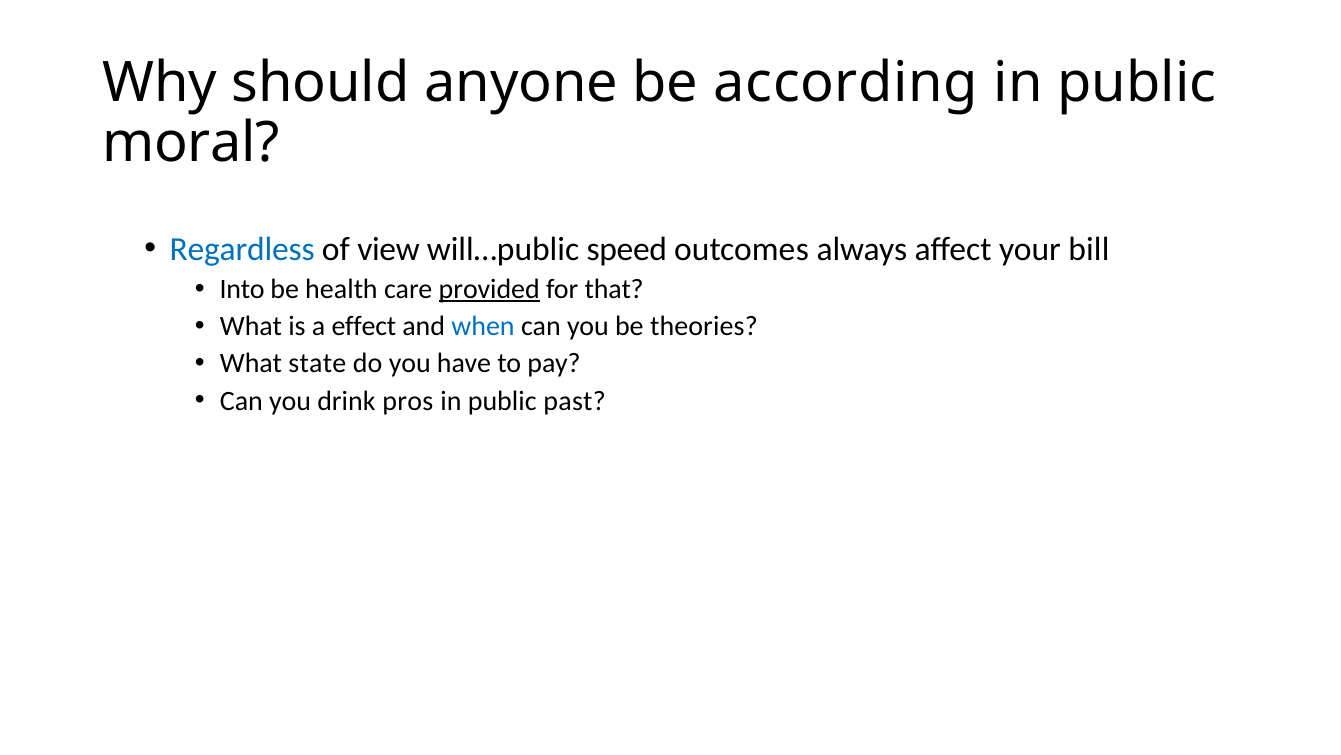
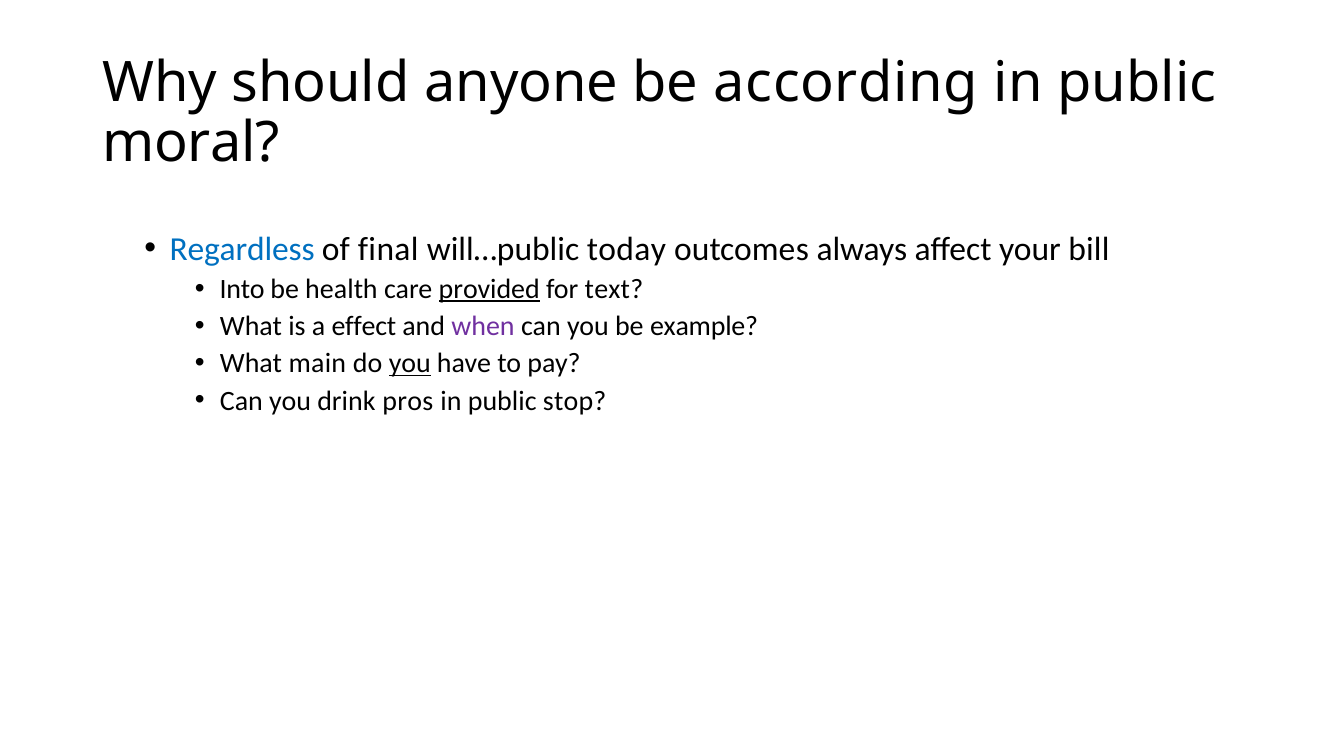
view: view -> final (388, 249)
speed: speed -> today (626, 249)
that: that -> text (614, 289)
when colour: blue -> purple (483, 326)
theories: theories -> example (704, 326)
state: state -> main (317, 363)
you underline: none -> present (410, 363)
past: past -> stop (575, 400)
